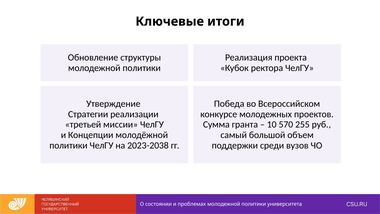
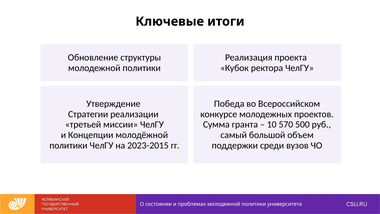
255: 255 -> 500 (302, 124)
2023-2038: 2023-2038 -> 2023-2015 (148, 145)
